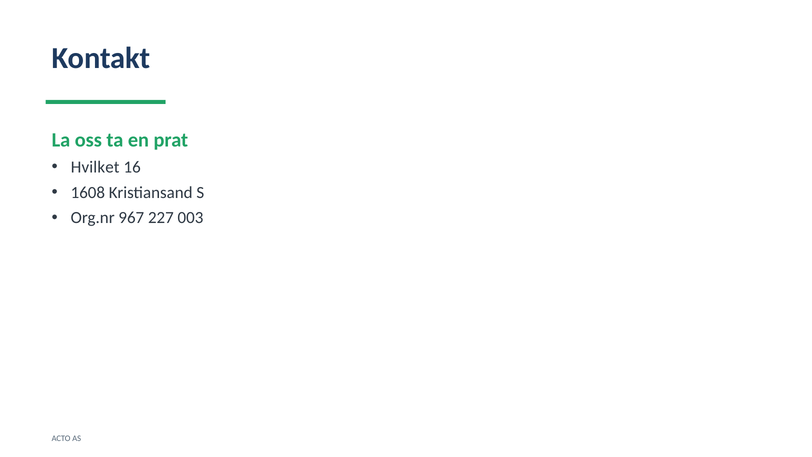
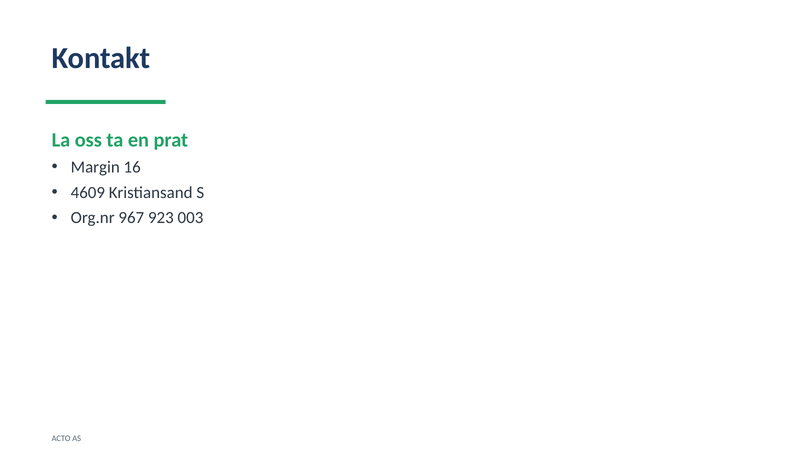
Hvilket: Hvilket -> Margin (95, 167)
1608: 1608 -> 4609 (88, 192)
227: 227 -> 923 (161, 218)
